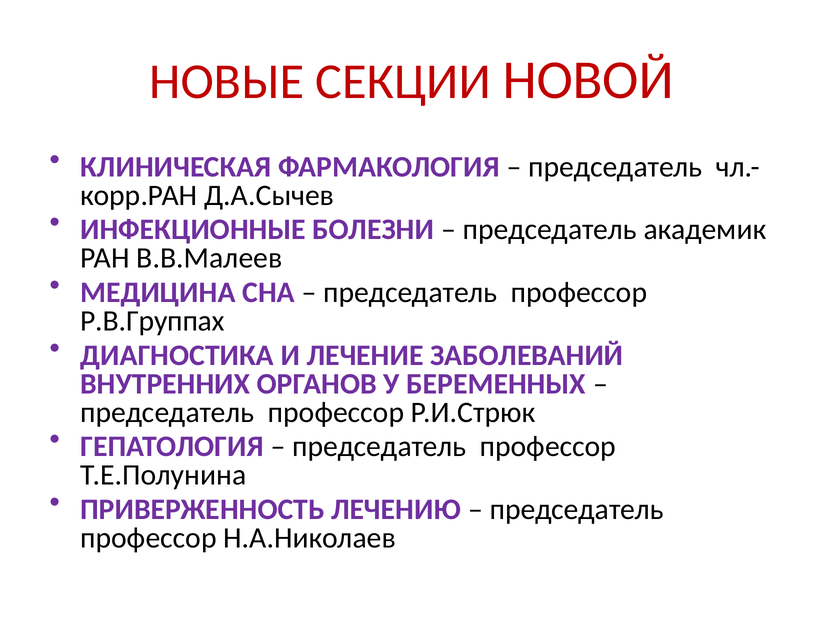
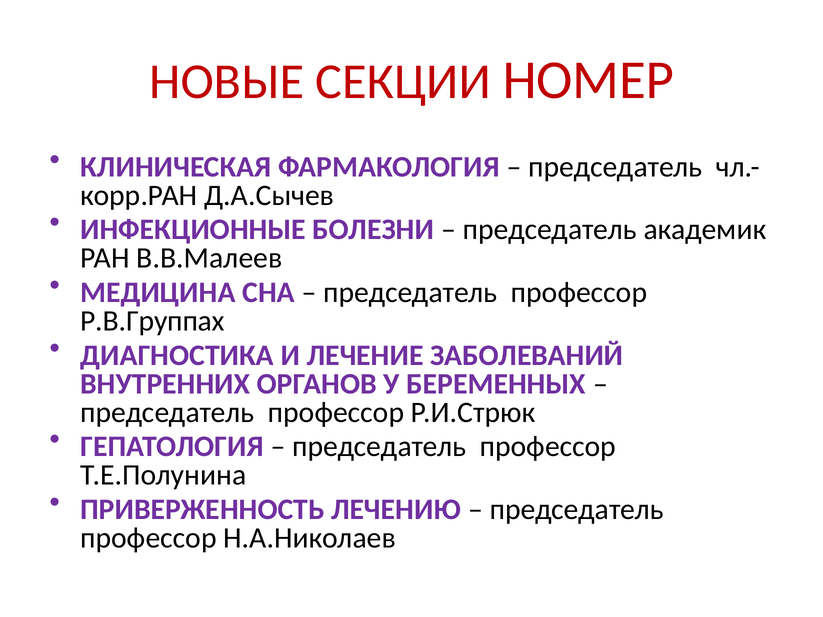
НОВОЙ: НОВОЙ -> НОМЕР (588, 80)
